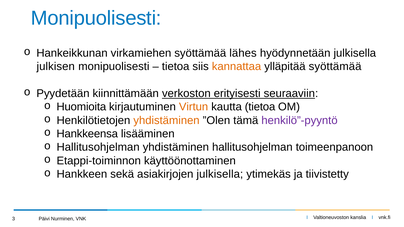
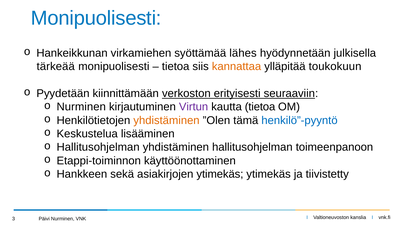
julkisen: julkisen -> tärkeää (56, 67)
ylläpitää syöttämää: syöttämää -> toukokuun (335, 67)
Huomioita: Huomioita -> Nurminen (81, 107)
Virtun colour: orange -> purple (194, 107)
henkilö”-pyyntö colour: purple -> blue (299, 120)
Hankkeensa: Hankkeensa -> Keskustelua (87, 134)
asiakirjojen julkisella: julkisella -> ytimekäs (220, 174)
